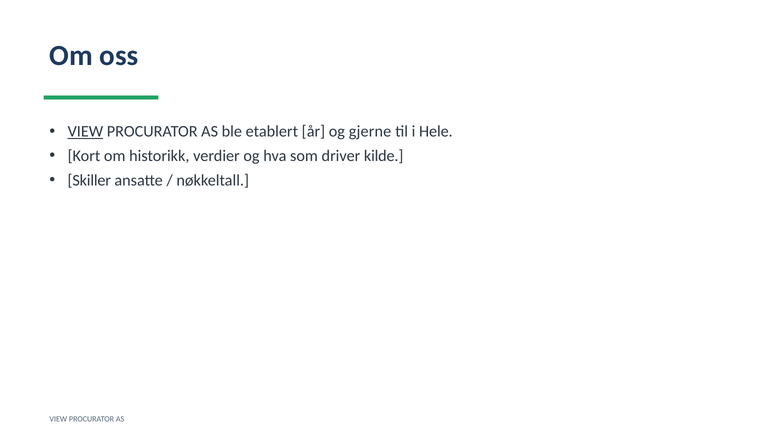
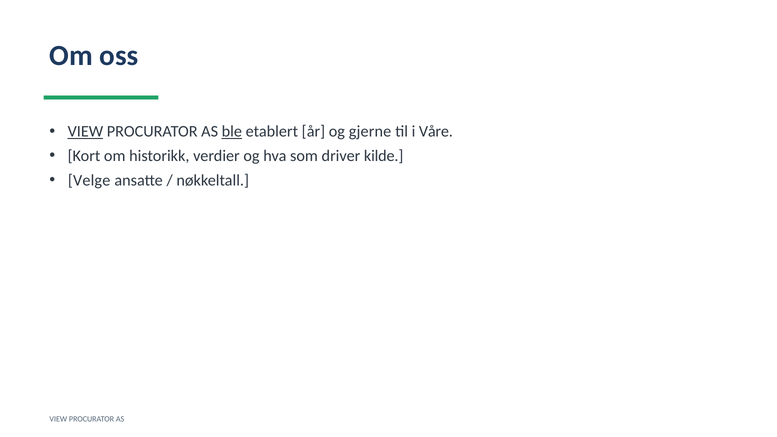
ble underline: none -> present (232, 132)
Hele: Hele -> Våre (436, 132)
Skiller: Skiller -> Velge (89, 180)
